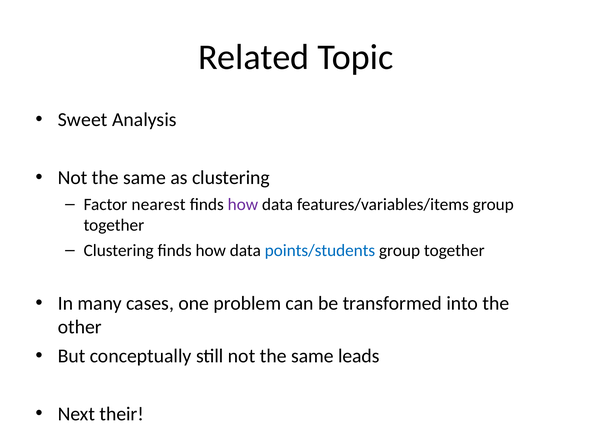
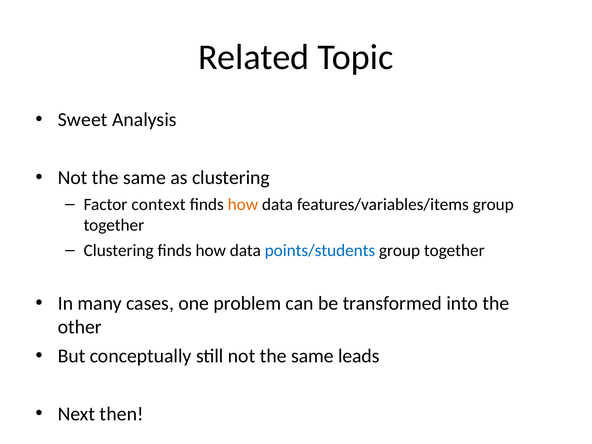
nearest: nearest -> context (158, 204)
how colour: purple -> orange (243, 204)
their: their -> then (122, 414)
